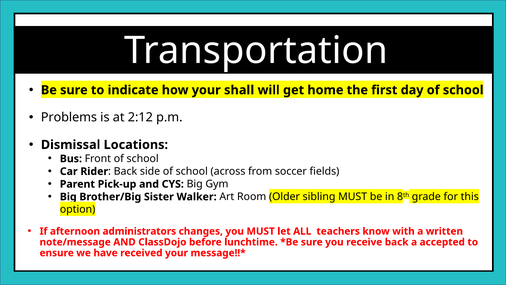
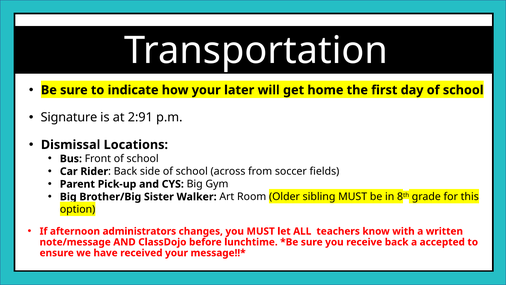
shall: shall -> later (239, 90)
Problems: Problems -> Signature (69, 117)
2:12: 2:12 -> 2:91 (140, 117)
